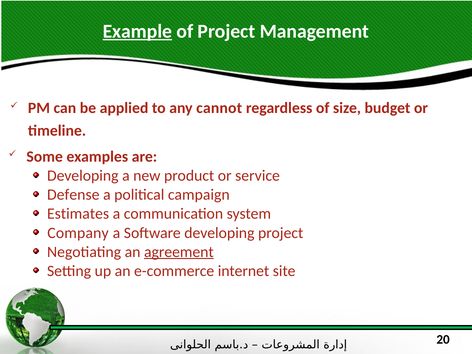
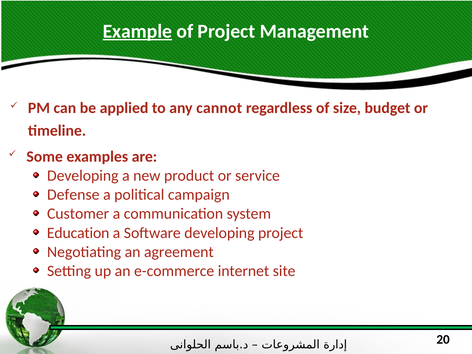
Estimates: Estimates -> Customer (78, 214)
Company: Company -> Education (78, 233)
agreement underline: present -> none (179, 252)
